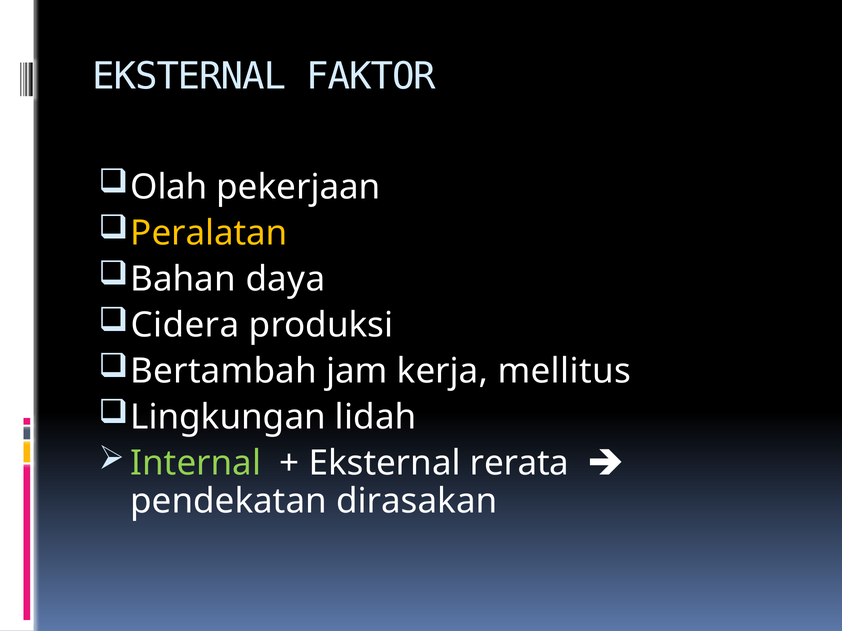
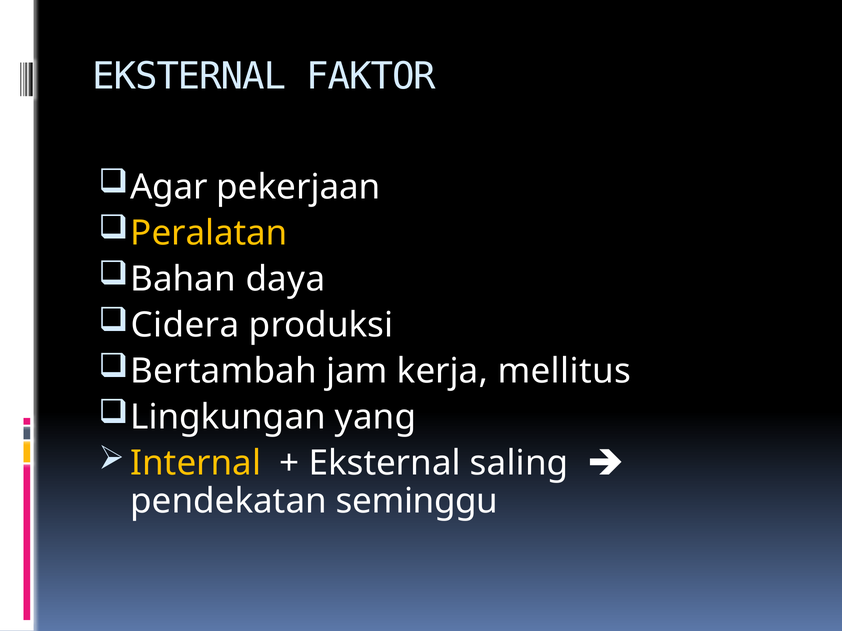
Olah: Olah -> Agar (169, 187)
lidah: lidah -> yang (376, 417)
Internal colour: light green -> yellow (196, 464)
rerata: rerata -> saling (519, 464)
dirasakan: dirasakan -> seminggu (417, 501)
